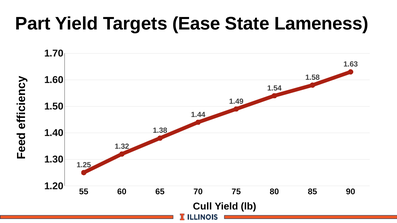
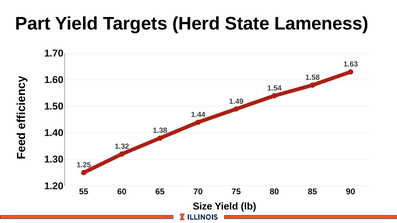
Ease: Ease -> Herd (196, 24)
Cull: Cull -> Size (203, 207)
